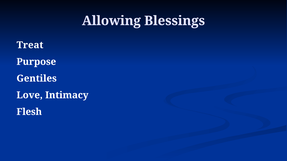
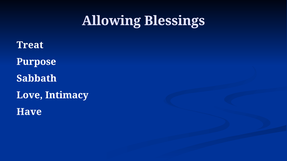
Gentiles: Gentiles -> Sabbath (37, 79)
Flesh: Flesh -> Have (29, 112)
